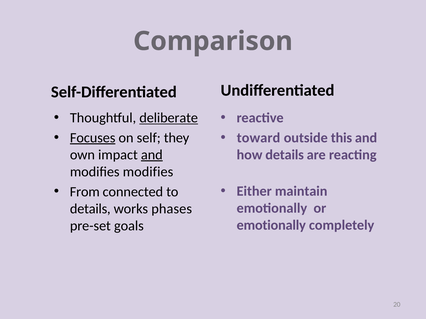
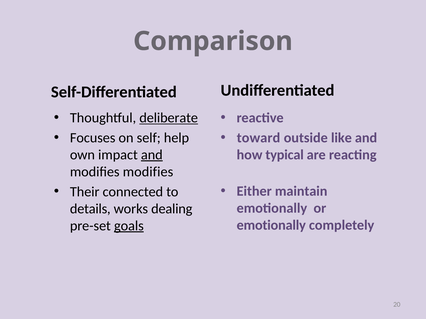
Focuses underline: present -> none (93, 138)
they: they -> help (177, 138)
this: this -> like (341, 138)
how details: details -> typical (285, 155)
From: From -> Their (85, 192)
phases: phases -> dealing (172, 209)
goals underline: none -> present (129, 226)
